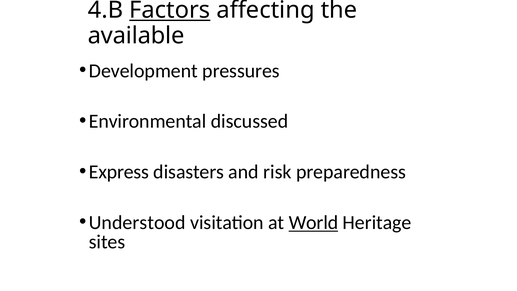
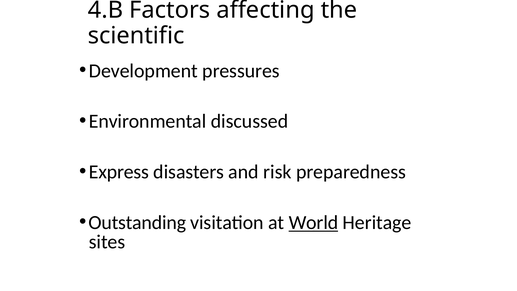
Factors underline: present -> none (170, 10)
available: available -> scientific (136, 36)
Understood: Understood -> Outstanding (137, 222)
